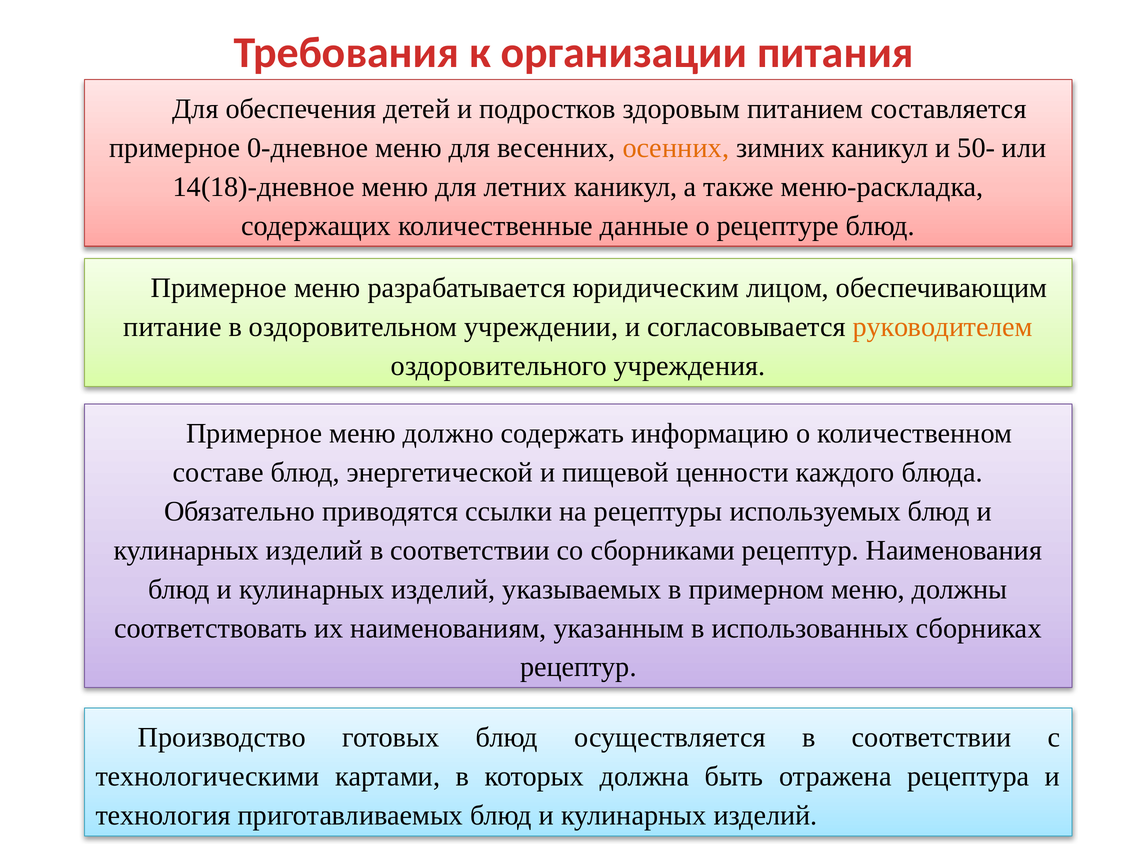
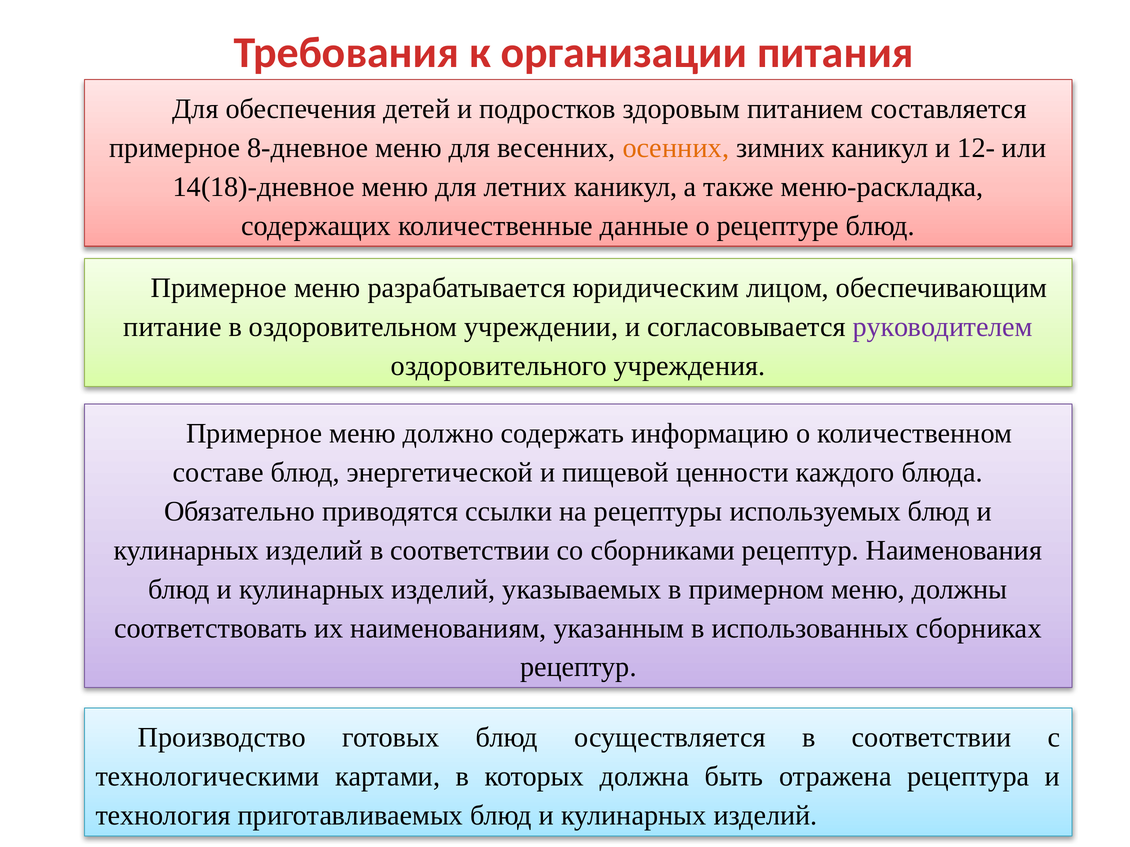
0-дневное: 0-дневное -> 8-дневное (308, 148)
50-: 50- -> 12- (976, 148)
руководителем colour: orange -> purple (943, 327)
